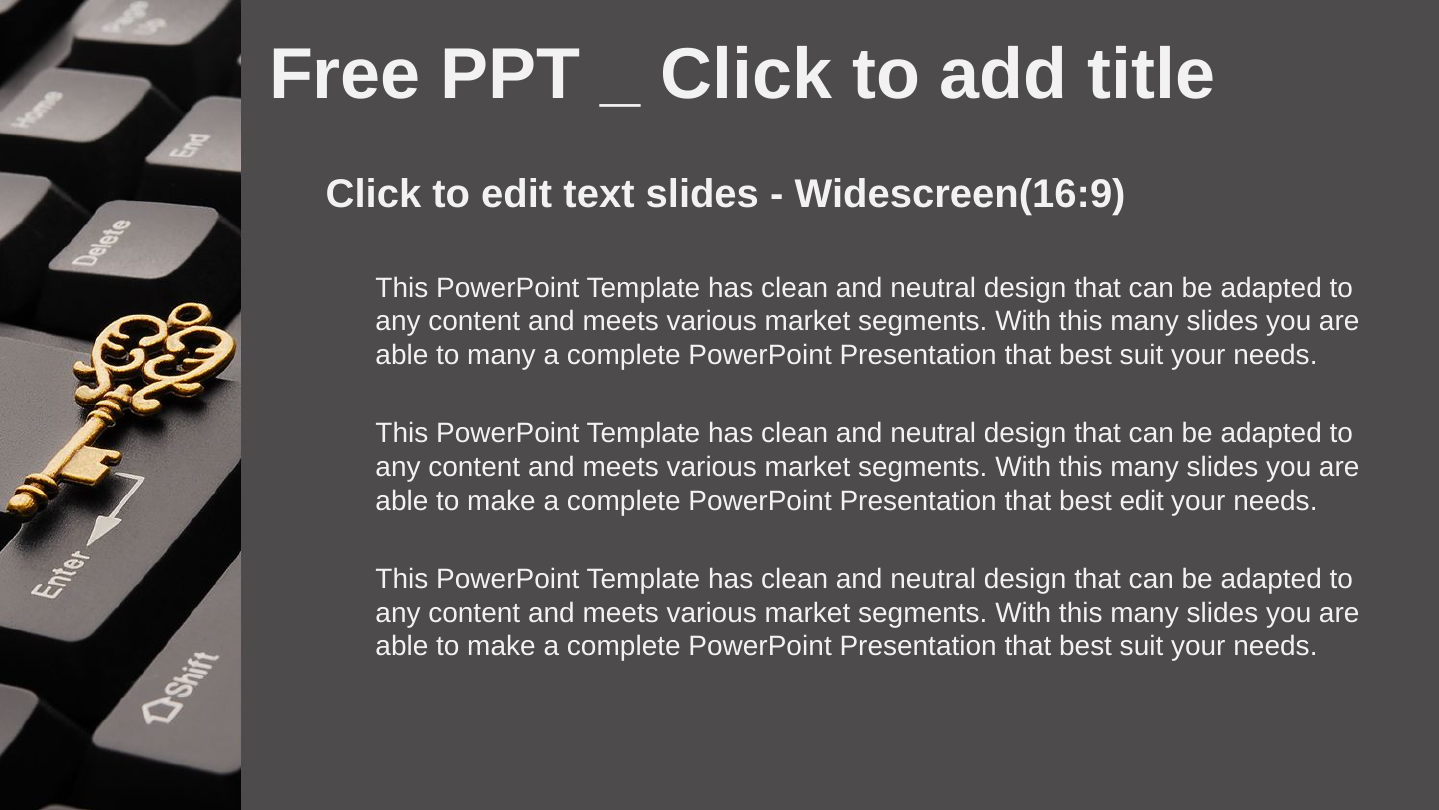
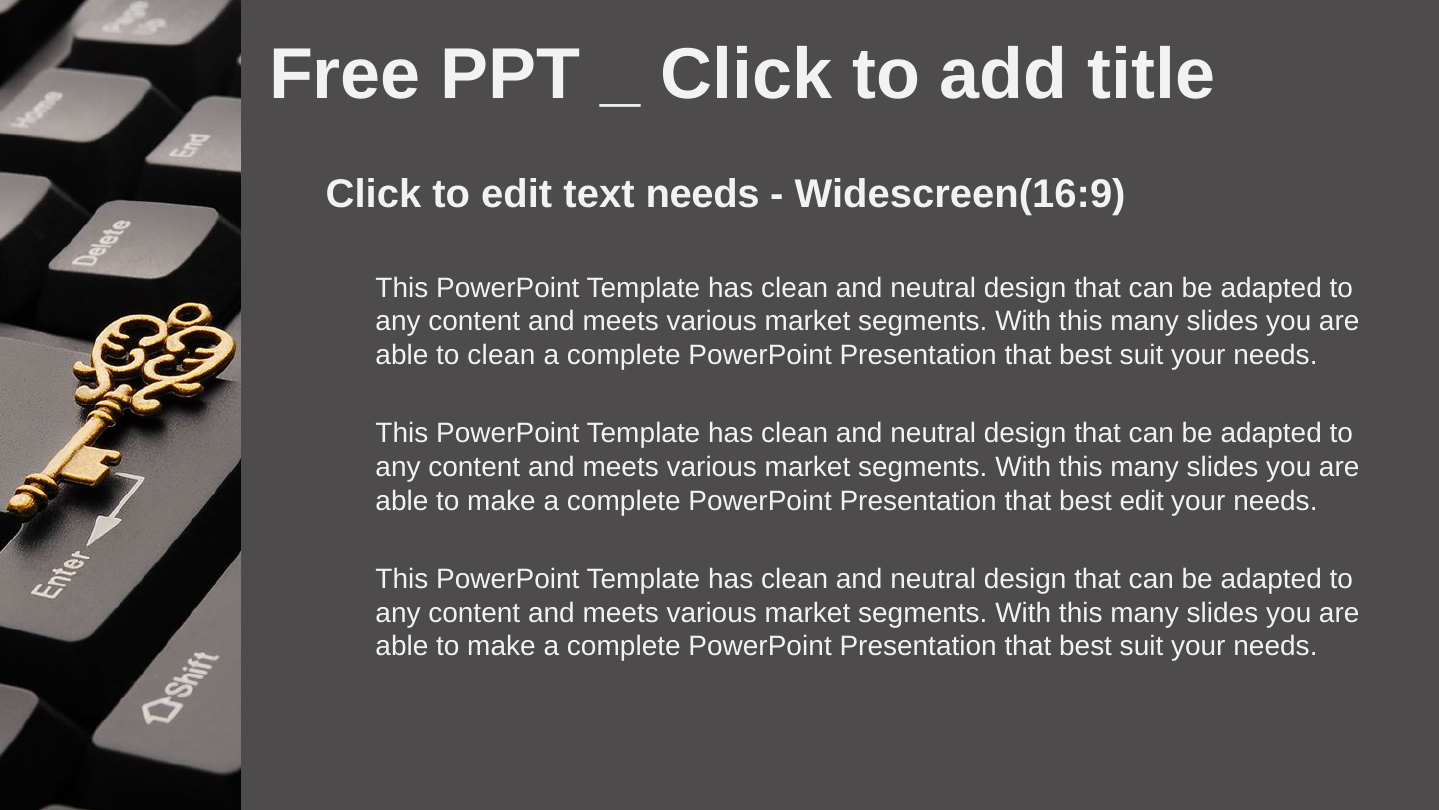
text slides: slides -> needs (703, 194)
to many: many -> clean (501, 355)
